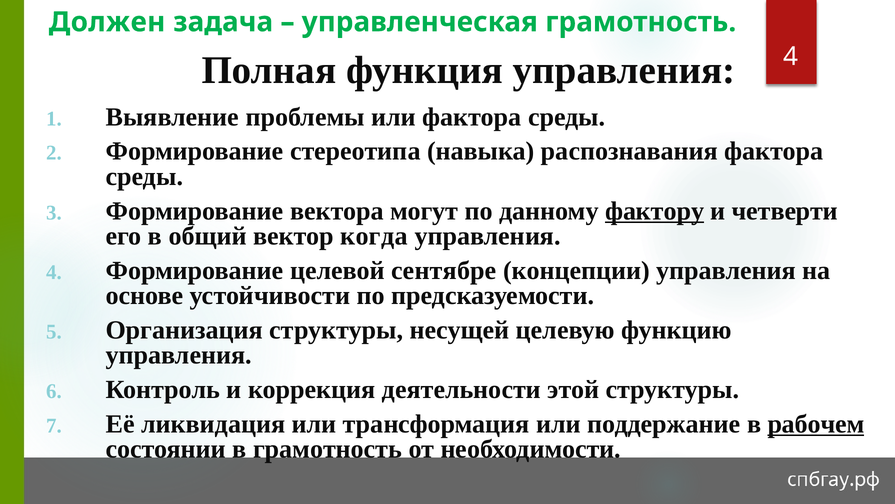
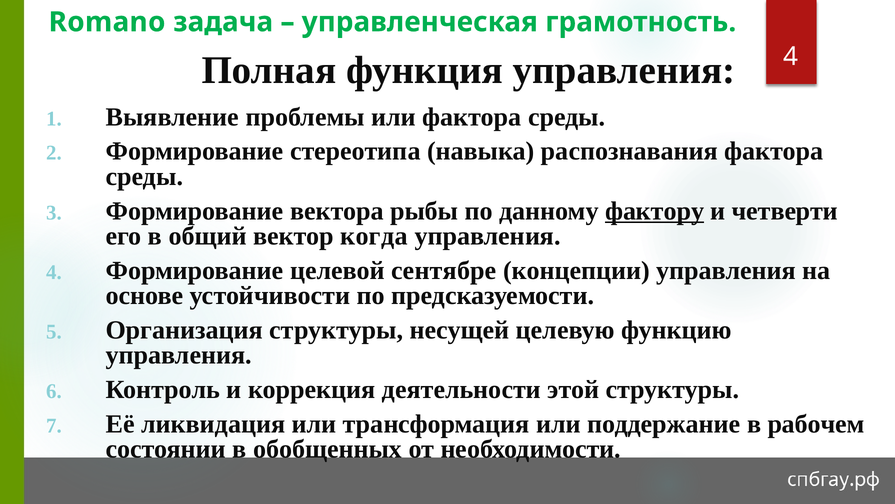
Должен: Должен -> Romano (107, 22)
могут: могут -> рыбы (424, 211)
рабочем underline: present -> none (816, 424)
в грамотность: грамотность -> обобщенных (328, 449)
